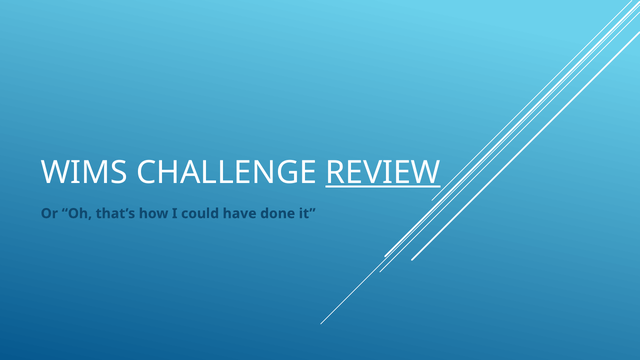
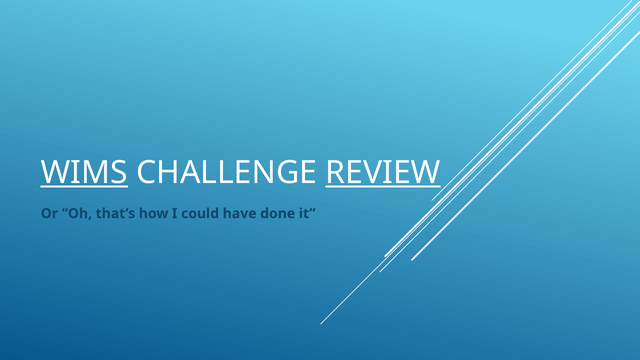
WIMS underline: none -> present (84, 173)
